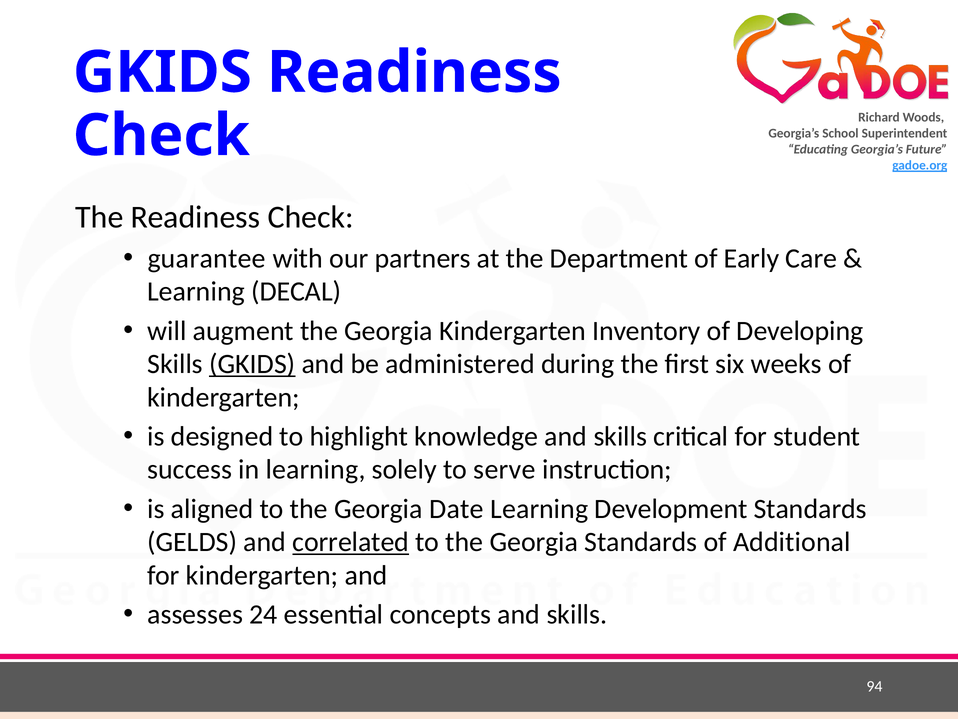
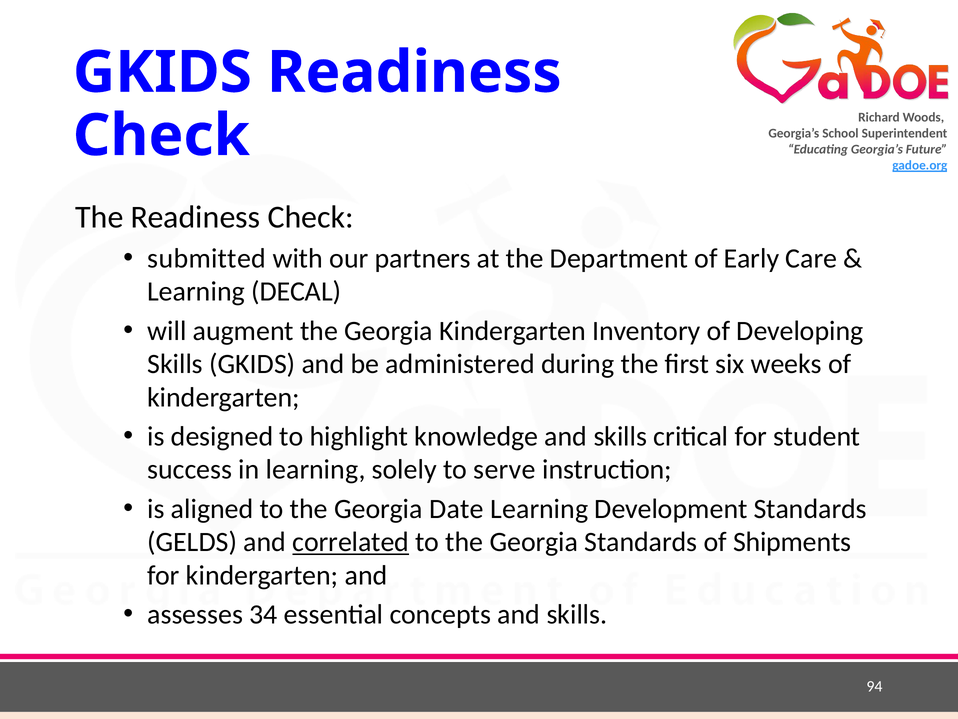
guarantee: guarantee -> submitted (207, 258)
GKIDS underline: present -> none (252, 364)
Additional: Additional -> Shipments (792, 542)
24: 24 -> 34 (263, 614)
